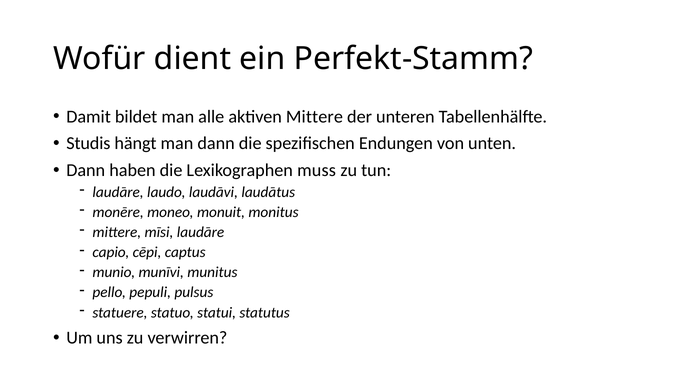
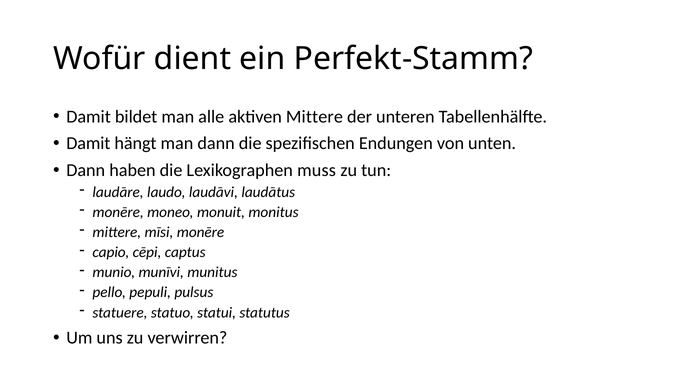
Studis: Studis -> Damit (88, 144)
mīsi laudāre: laudāre -> monēre (201, 233)
